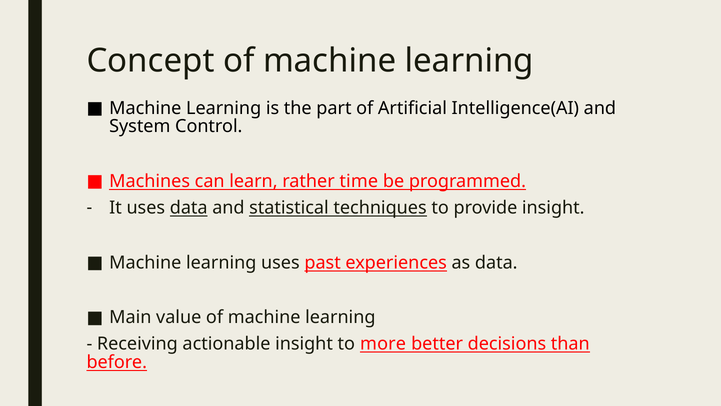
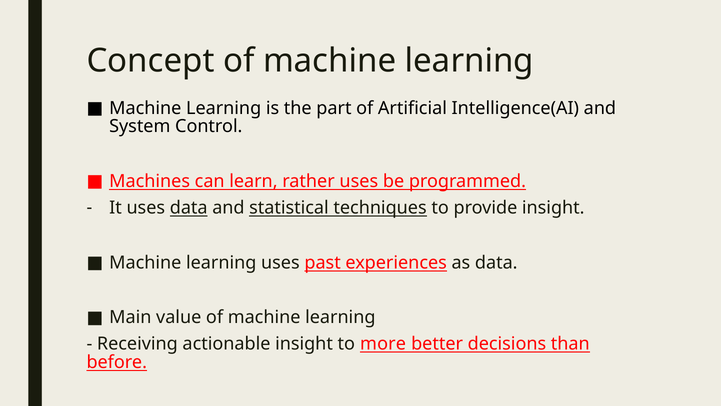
rather time: time -> uses (359, 181)
